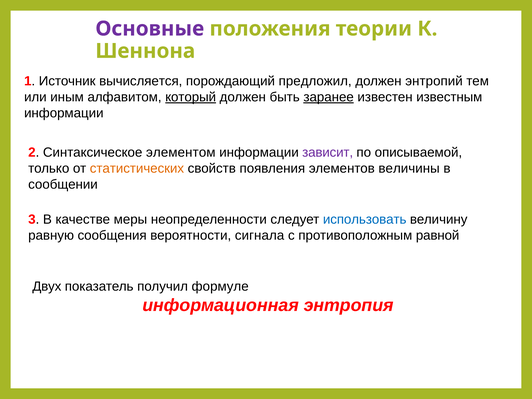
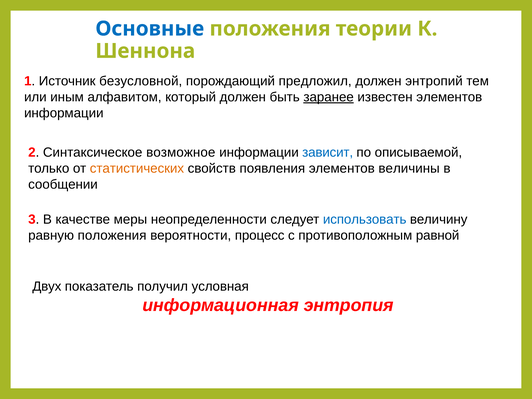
Основные colour: purple -> blue (150, 29)
вычисляется: вычисляется -> безусловной (141, 81)
который underline: present -> none (191, 97)
известен известным: известным -> элементов (449, 97)
элементом: элементом -> возможное (181, 152)
зависит colour: purple -> blue (328, 152)
равную сообщения: сообщения -> положения (112, 235)
сигнала: сигнала -> процесс (260, 235)
формуле: формуле -> условная (220, 286)
